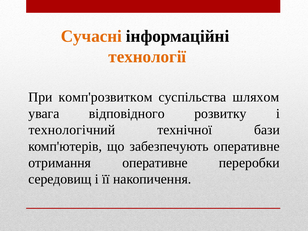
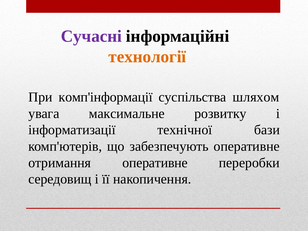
Сучасні colour: orange -> purple (91, 36)
комп'розвитком: комп'розвитком -> комп'інформації (106, 97)
відповідного: відповідного -> максимальне (127, 114)
технологічний: технологічний -> інформатизації (72, 130)
